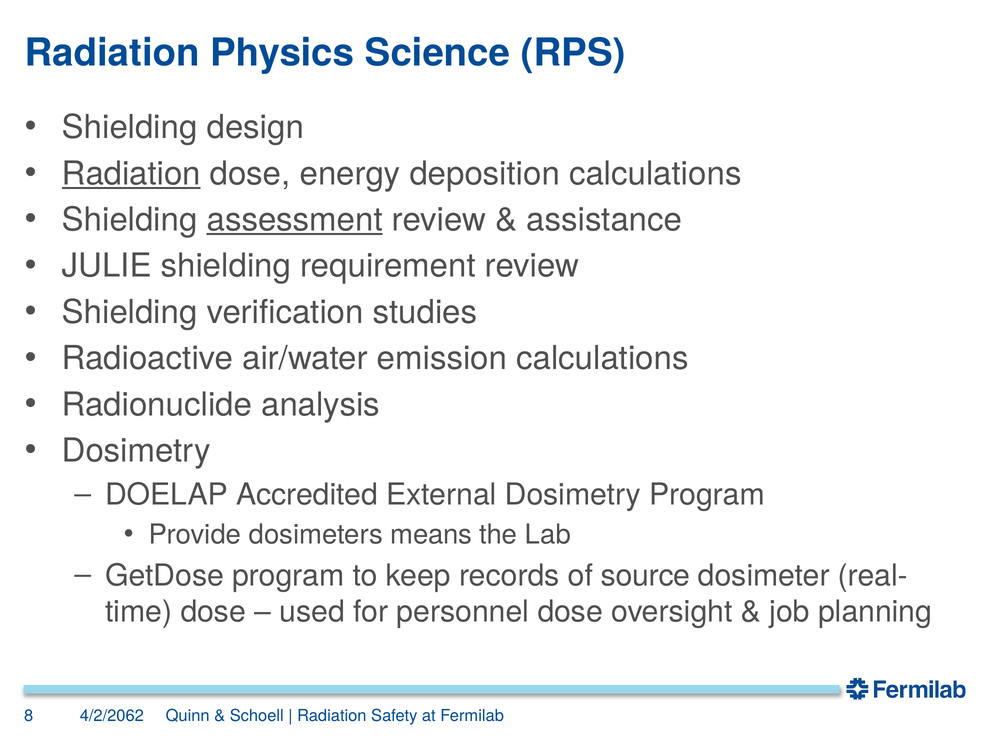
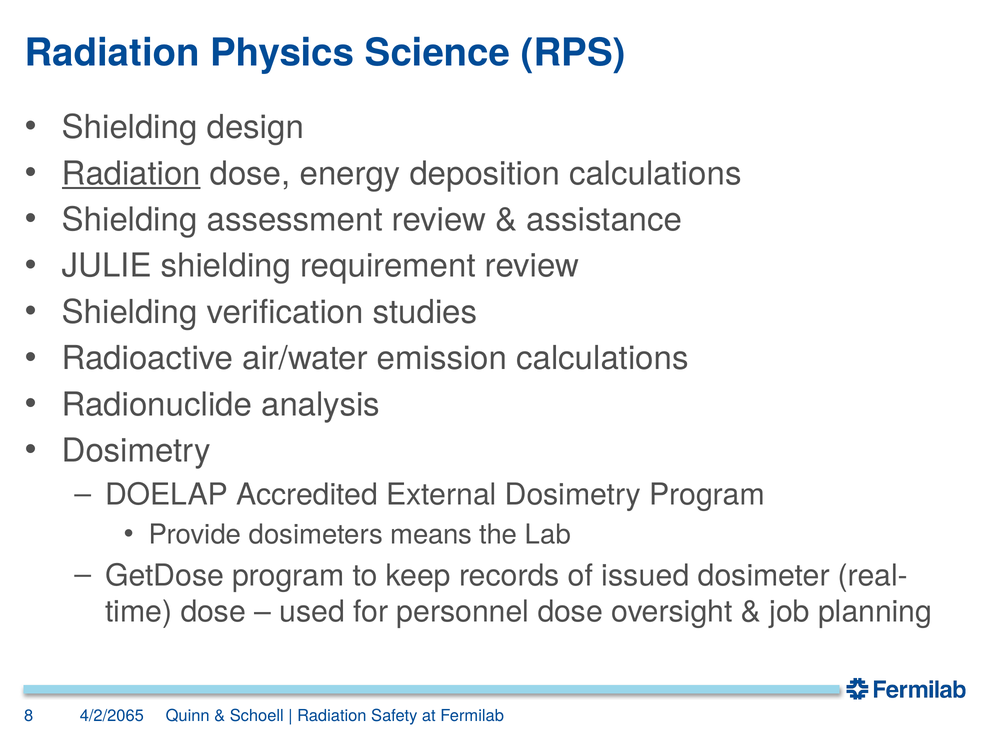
assessment underline: present -> none (295, 220)
source: source -> issued (645, 575)
4/2/2062: 4/2/2062 -> 4/2/2065 (112, 715)
